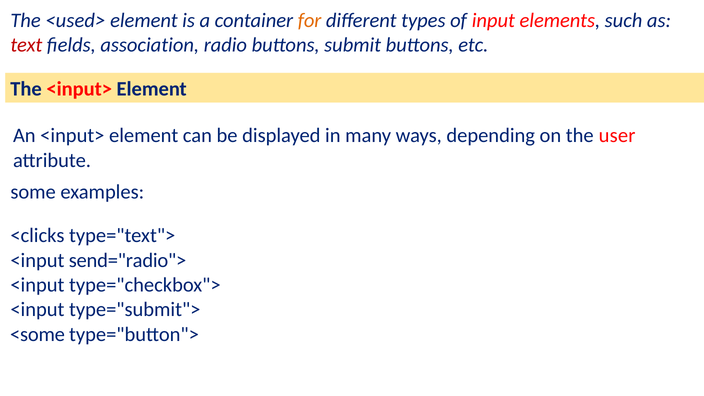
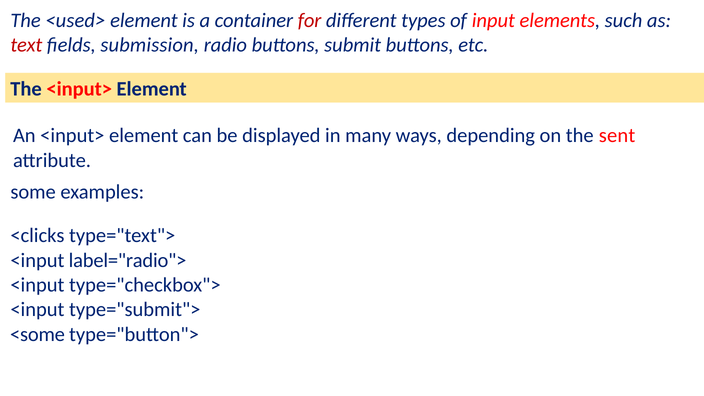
for colour: orange -> red (310, 20)
association: association -> submission (150, 45)
user: user -> sent (617, 136)
send="radio">: send="radio"> -> label="radio"> (128, 260)
